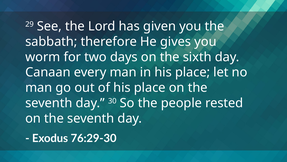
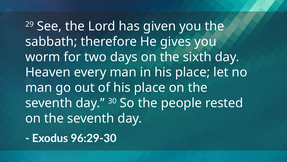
Canaan: Canaan -> Heaven (48, 72)
76:29-30: 76:29-30 -> 96:29-30 (94, 138)
